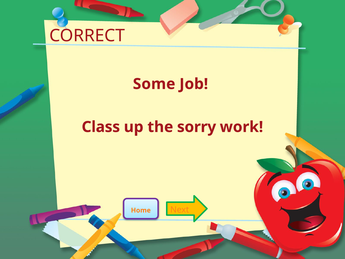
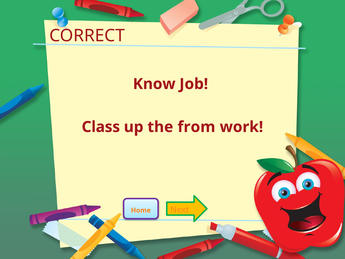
Some: Some -> Know (154, 84)
sorry: sorry -> from (196, 127)
